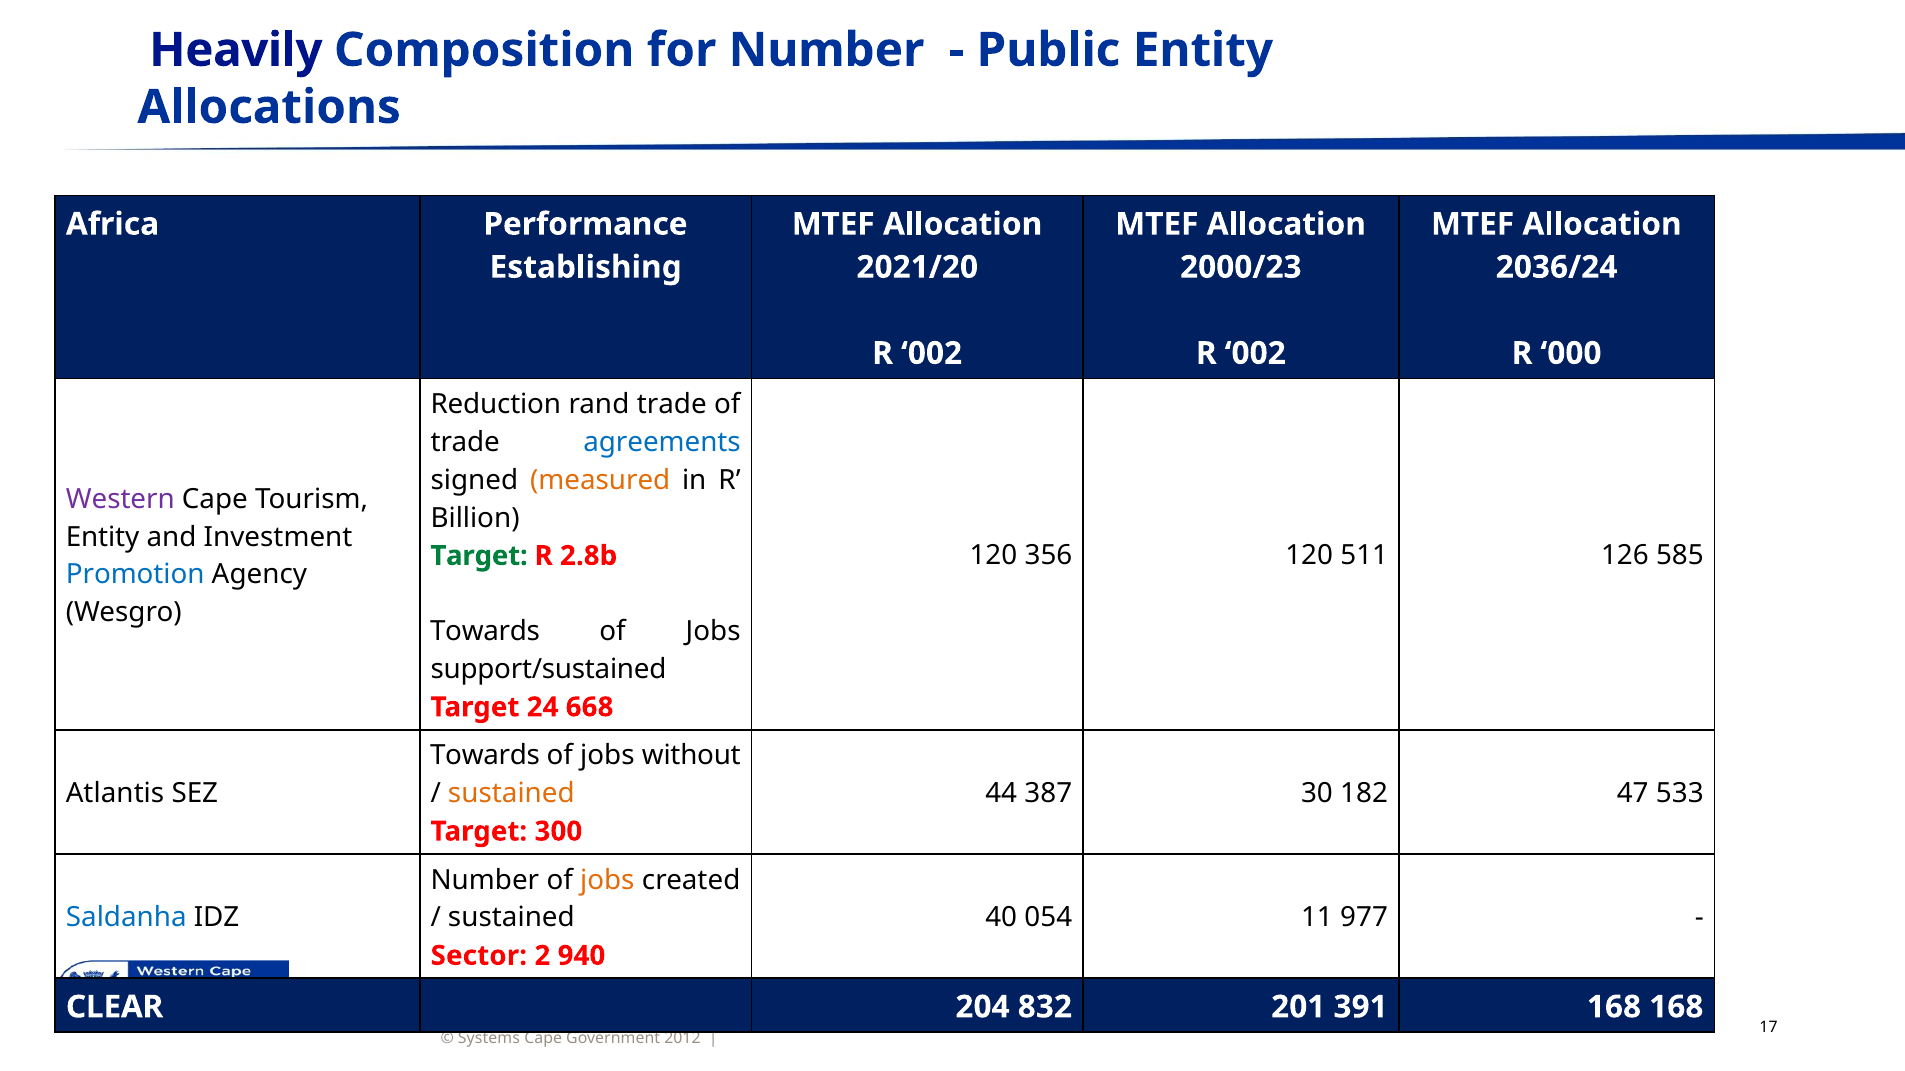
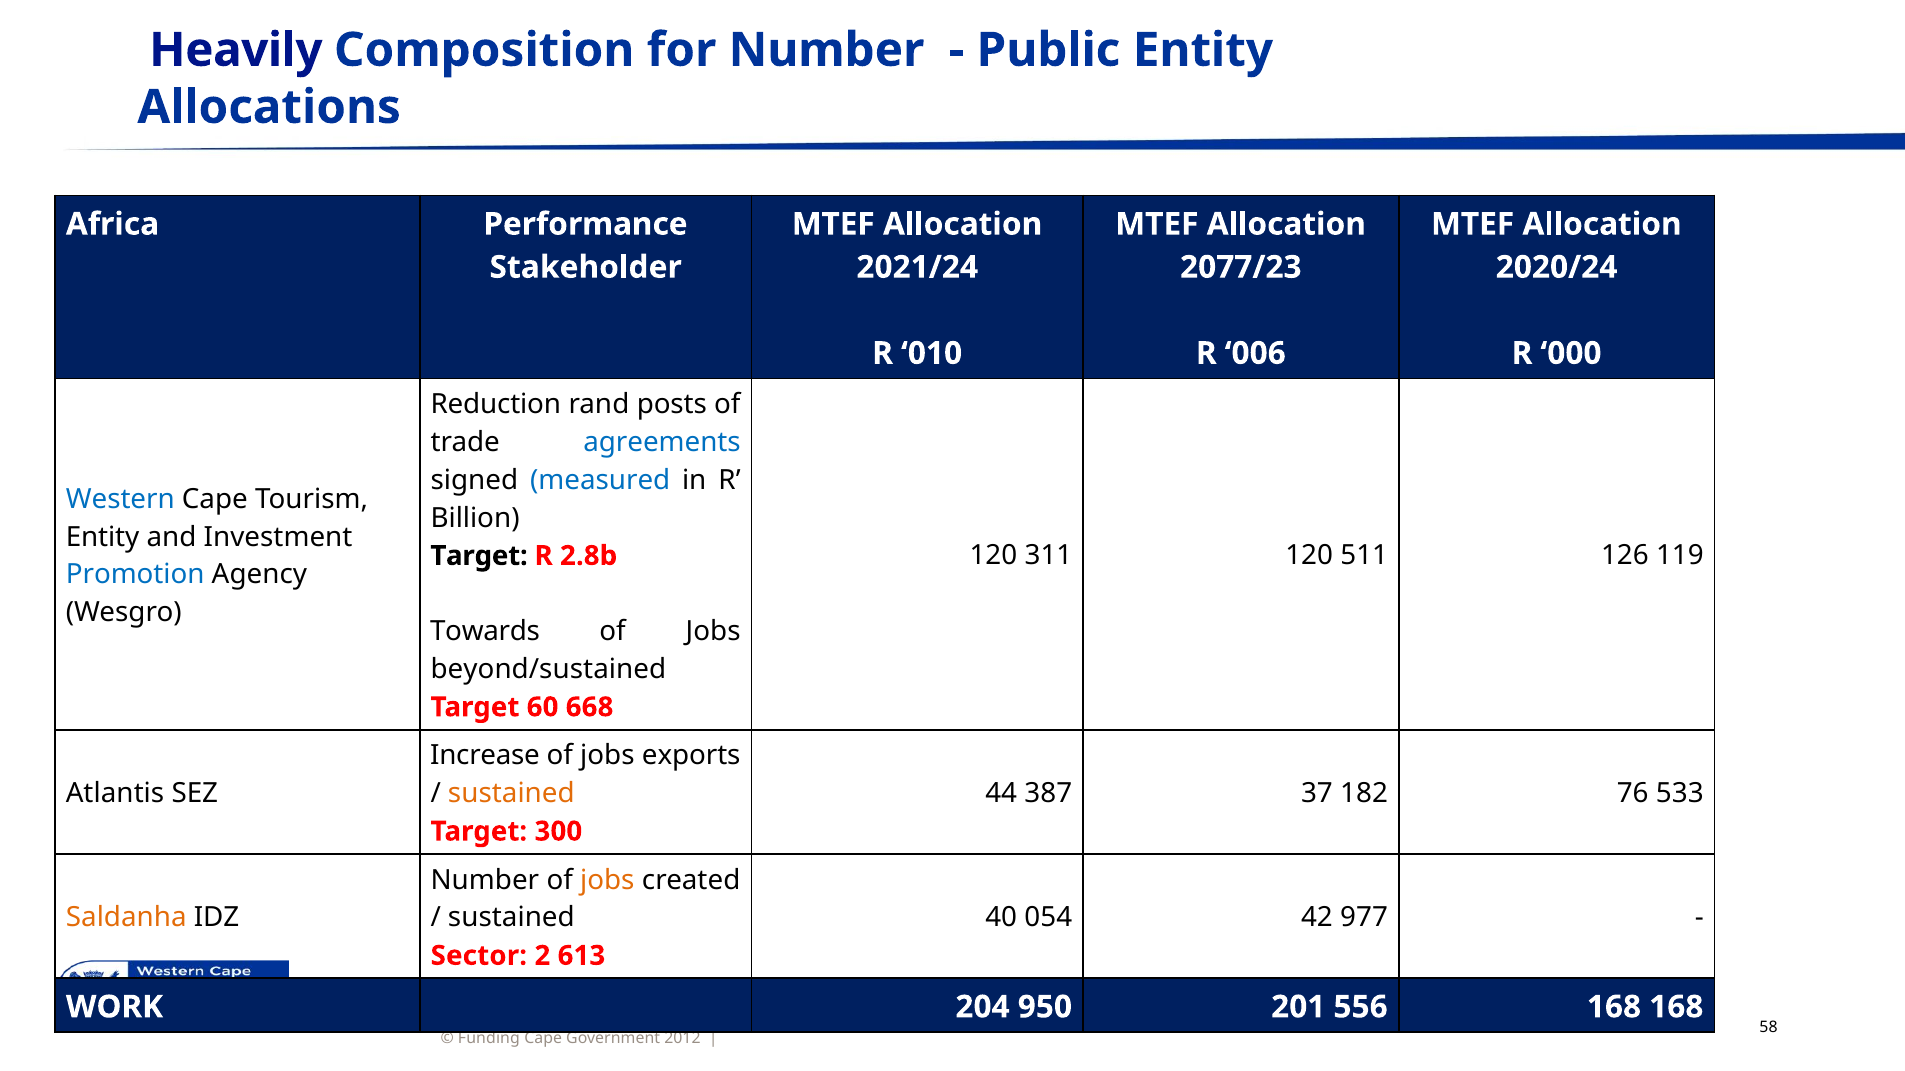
Establishing: Establishing -> Stakeholder (586, 267)
2021/20: 2021/20 -> 2021/24 (917, 267)
2000/23: 2000/23 -> 2077/23 (1241, 267)
2036/24: 2036/24 -> 2020/24 (1557, 267)
002: 002 -> 010 (932, 354)
002: 002 -> 006 (1255, 354)
rand trade: trade -> posts (672, 405)
measured colour: orange -> blue (600, 480)
Western colour: purple -> blue (120, 499)
356: 356 -> 311 (1048, 556)
585: 585 -> 119 (1680, 556)
Target colour: green -> black (479, 556)
support/sustained: support/sustained -> beyond/sustained (548, 670)
24: 24 -> 60 (543, 708)
Towards: Towards -> Increase (485, 756)
without: without -> exports (691, 756)
30: 30 -> 37 (1317, 794)
47: 47 -> 76 (1633, 794)
Saldanha colour: blue -> orange (126, 918)
11: 11 -> 42 (1317, 918)
940: 940 -> 613 (581, 956)
CLEAR: CLEAR -> WORK (115, 1007)
832: 832 -> 950 (1045, 1007)
391: 391 -> 556 (1361, 1007)
17: 17 -> 58 (1769, 1028)
Systems: Systems -> Funding (489, 1038)
